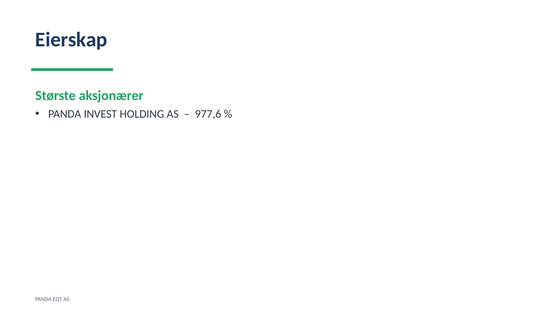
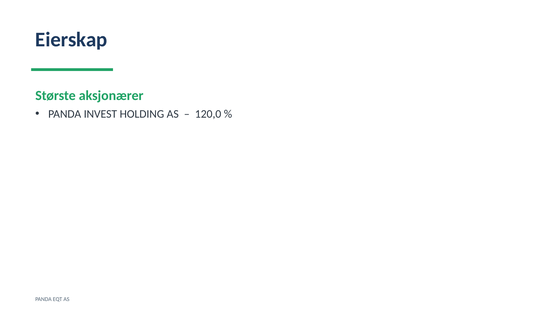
977,6: 977,6 -> 120,0 (208, 114)
